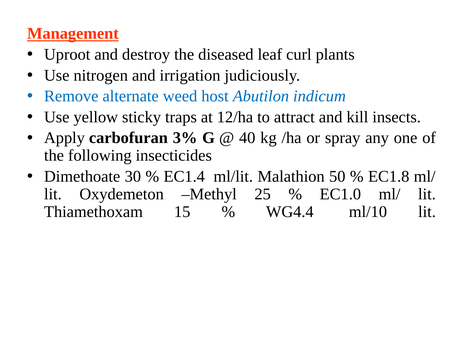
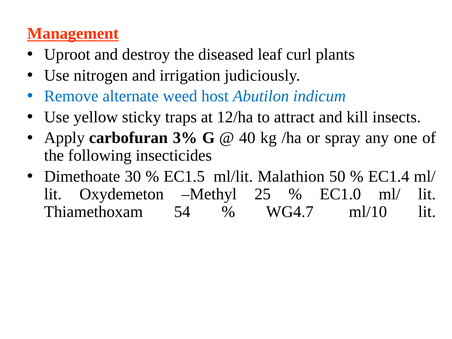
EC1.4: EC1.4 -> EC1.5 (184, 176)
EC1.8: EC1.8 -> EC1.4 (389, 176)
15: 15 -> 54 (182, 212)
WG4.4: WG4.4 -> WG4.7 (290, 212)
